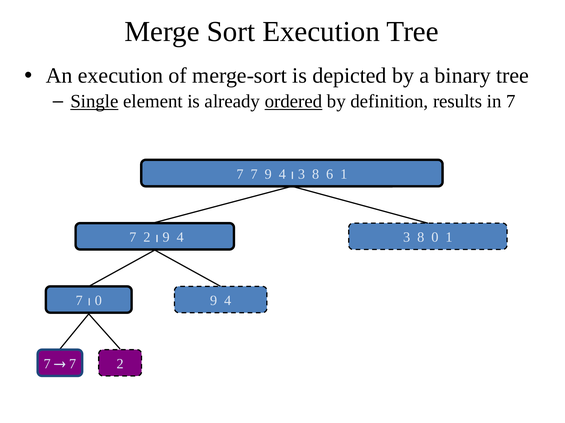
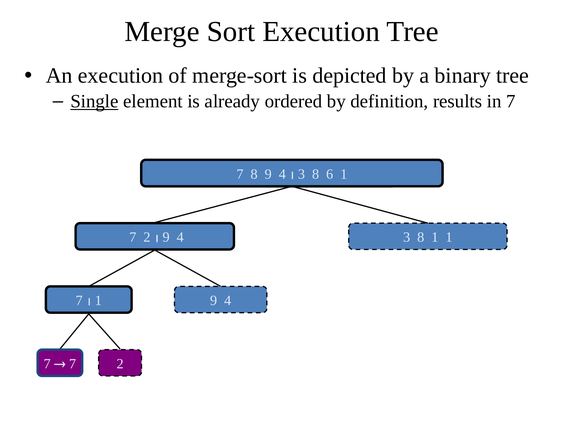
ordered underline: present -> none (293, 102)
7 7: 7 -> 8 (254, 174)
8 0: 0 -> 1 (435, 238)
0: 0 -> 1 (98, 301)
